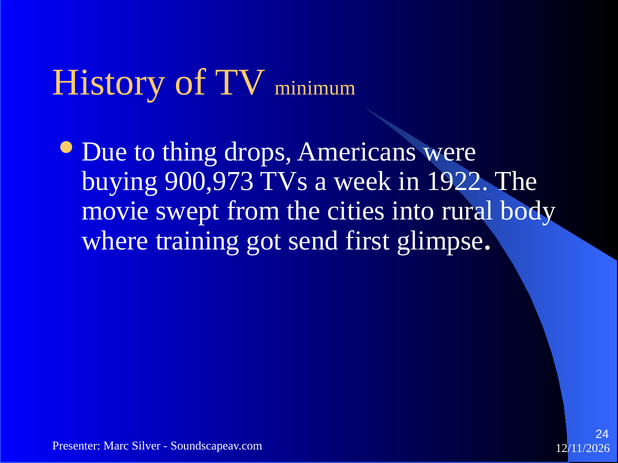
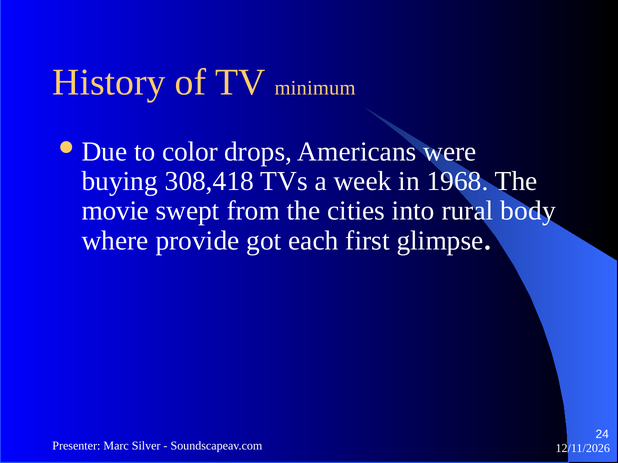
thing: thing -> color (190, 152)
900,973: 900,973 -> 308,418 (209, 181)
1922: 1922 -> 1968 (458, 181)
training: training -> provide (197, 241)
send: send -> each (313, 241)
